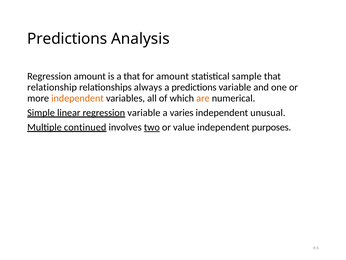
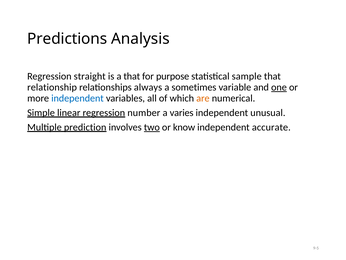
Regression amount: amount -> straight (90, 76)
for amount: amount -> purpose (173, 76)
a predictions: predictions -> sometimes (194, 87)
one underline: none -> present (279, 87)
independent colour: orange -> blue (77, 98)
regression variable: variable -> number (144, 112)
continued: continued -> prediction (85, 127)
value: value -> know (184, 127)
purposes: purposes -> accurate (271, 127)
